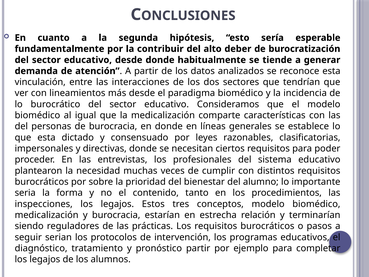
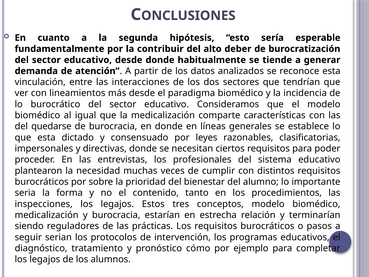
personas: personas -> quedarse (51, 126)
pronóstico partir: partir -> cómo (198, 248)
